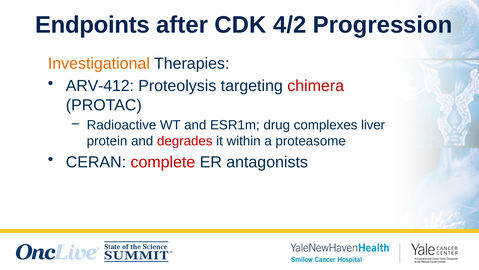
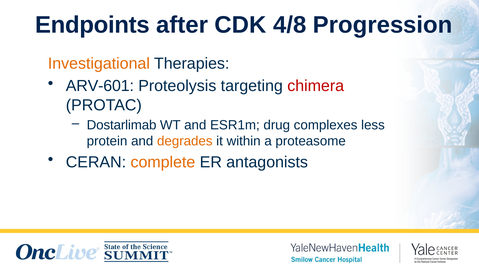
4/2: 4/2 -> 4/8 (290, 25)
ARV-412: ARV-412 -> ARV-601 (100, 86)
Radioactive: Radioactive -> Dostarlimab (122, 125)
liver: liver -> less (373, 125)
degrades colour: red -> orange (185, 141)
complete colour: red -> orange (163, 162)
